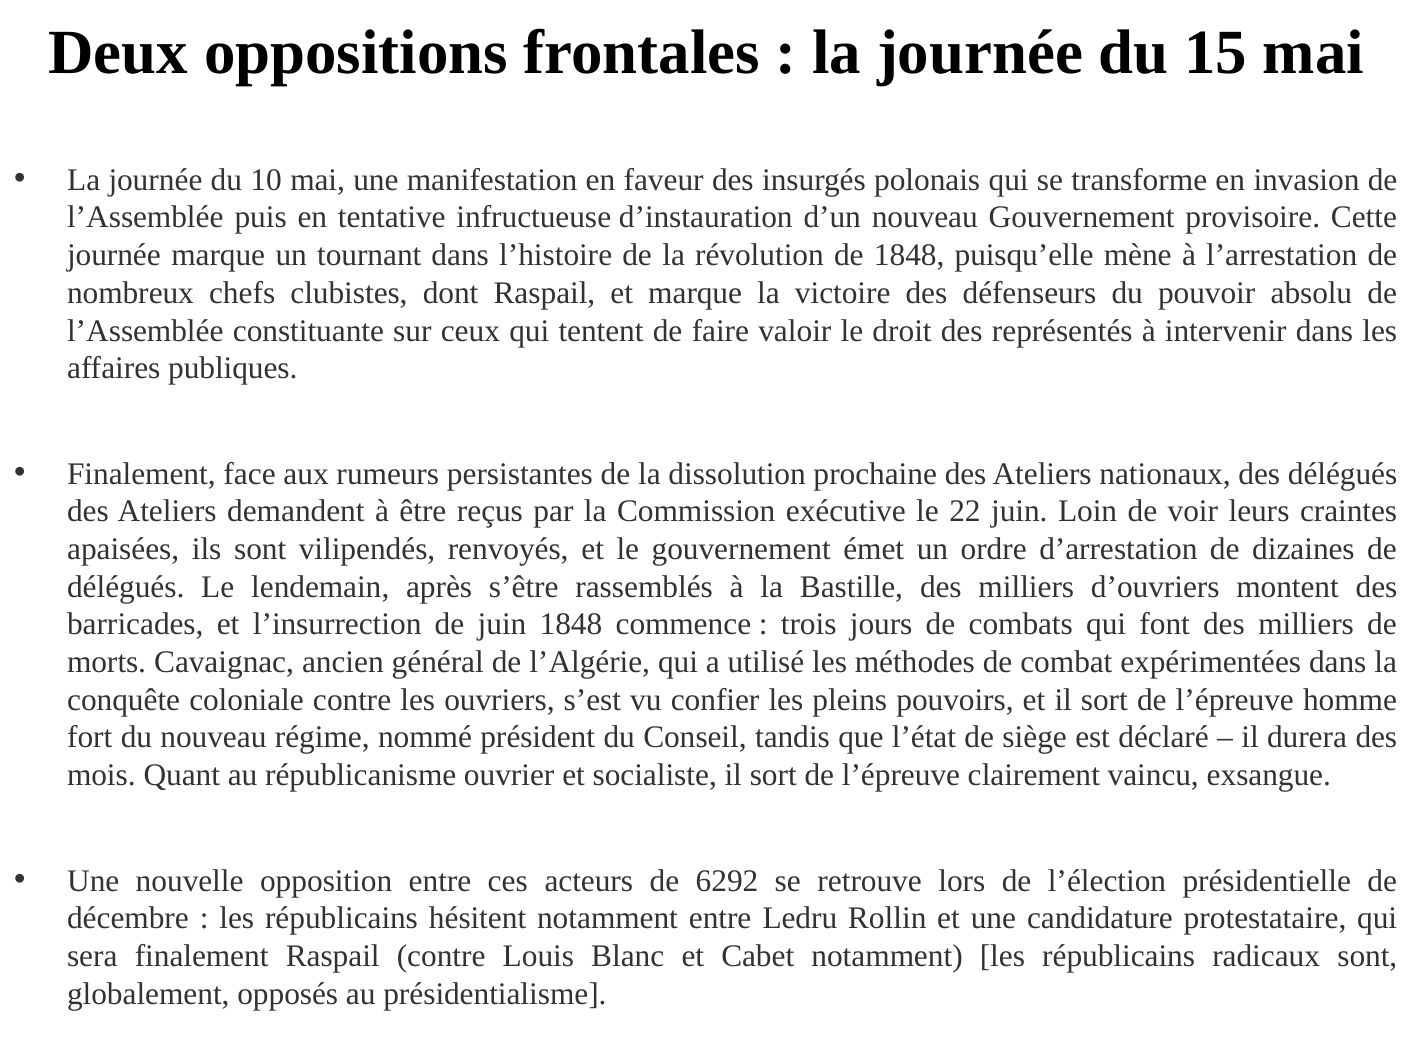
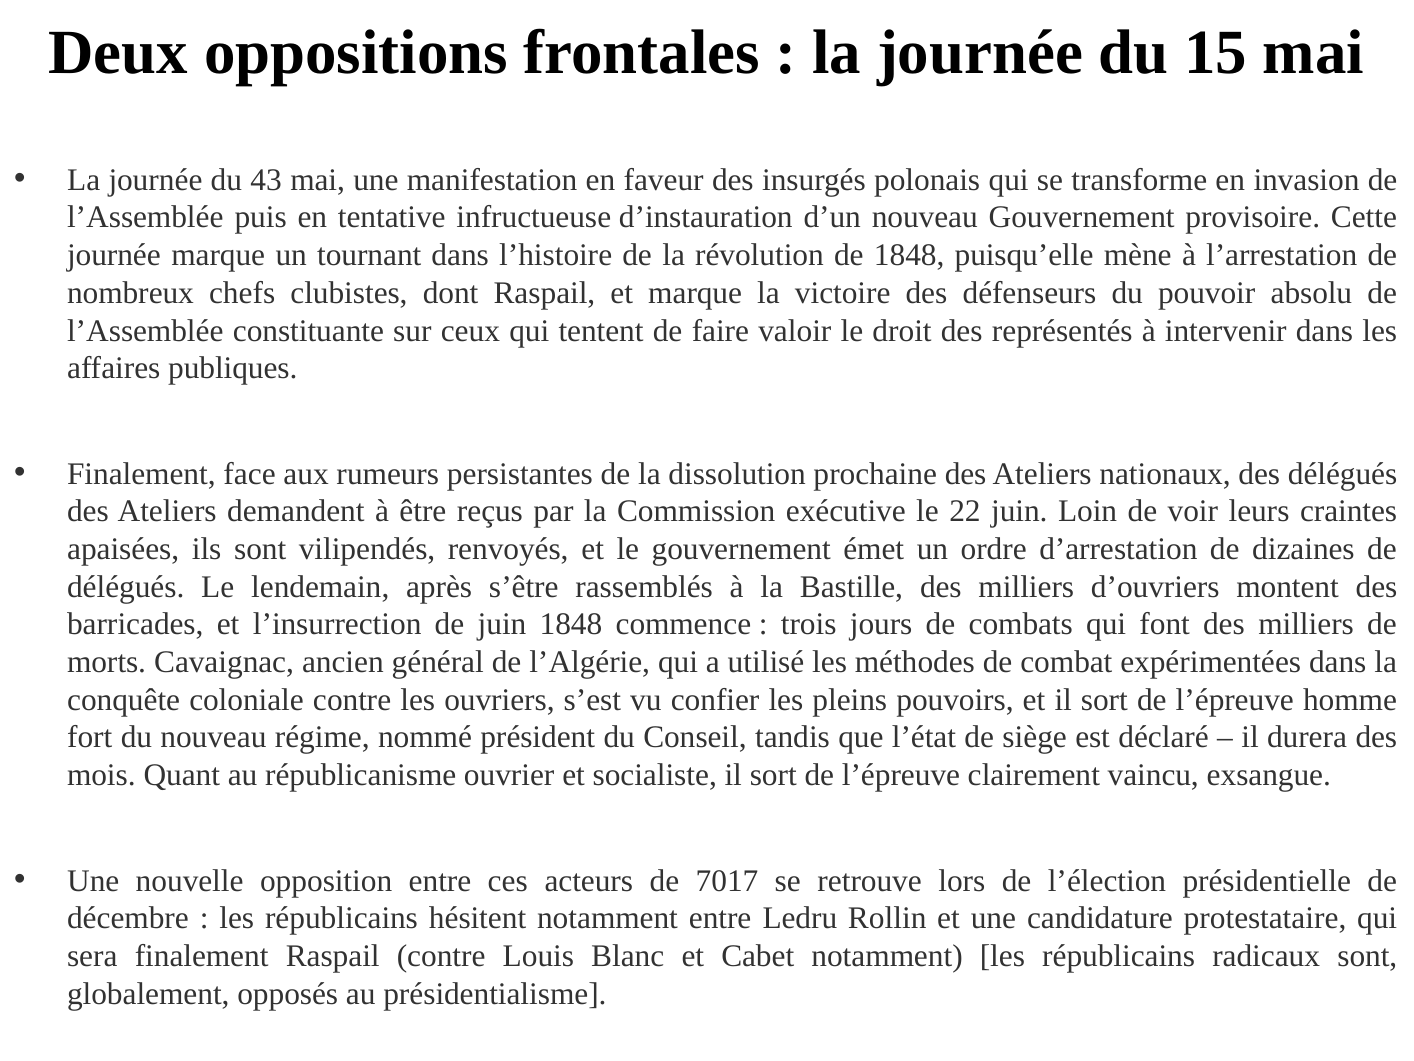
10: 10 -> 43 (266, 180)
6292: 6292 -> 7017 (727, 880)
